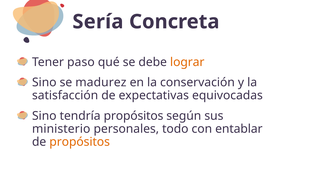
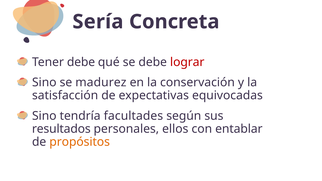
Tener paso: paso -> debe (81, 62)
lograr colour: orange -> red (187, 62)
tendría propósitos: propósitos -> facultades (133, 116)
ministerio: ministerio -> resultados (61, 129)
todo: todo -> ellos (175, 129)
